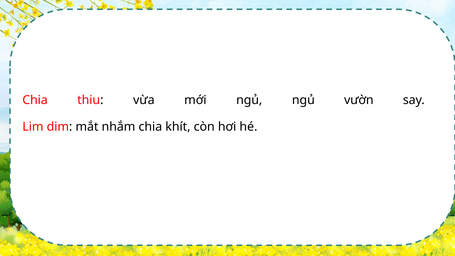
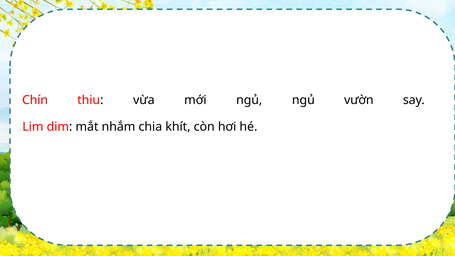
Chia: Chia -> Chín (35, 100)
